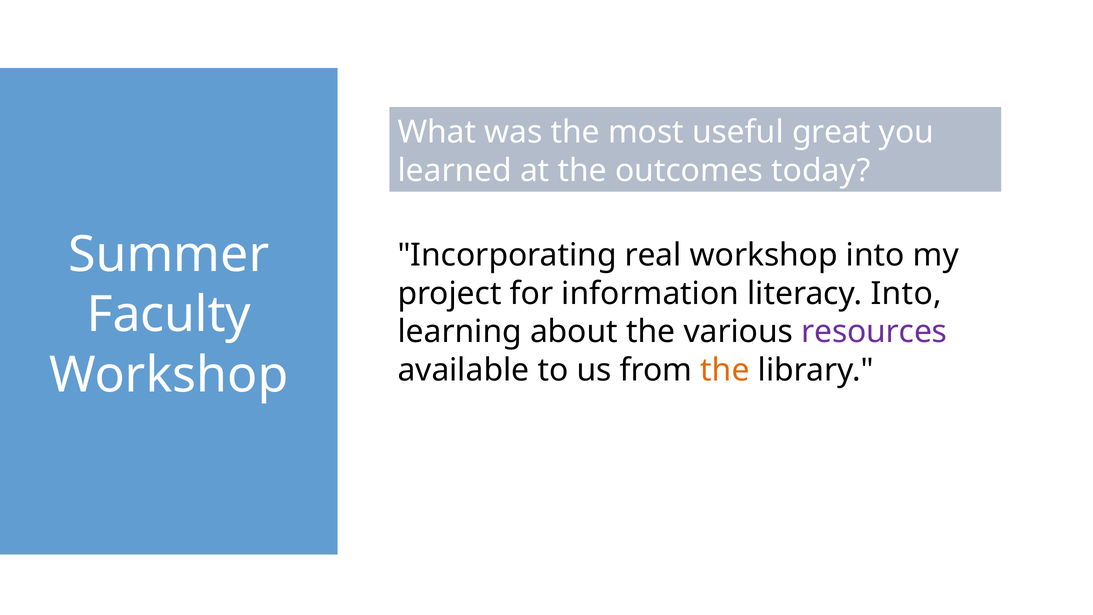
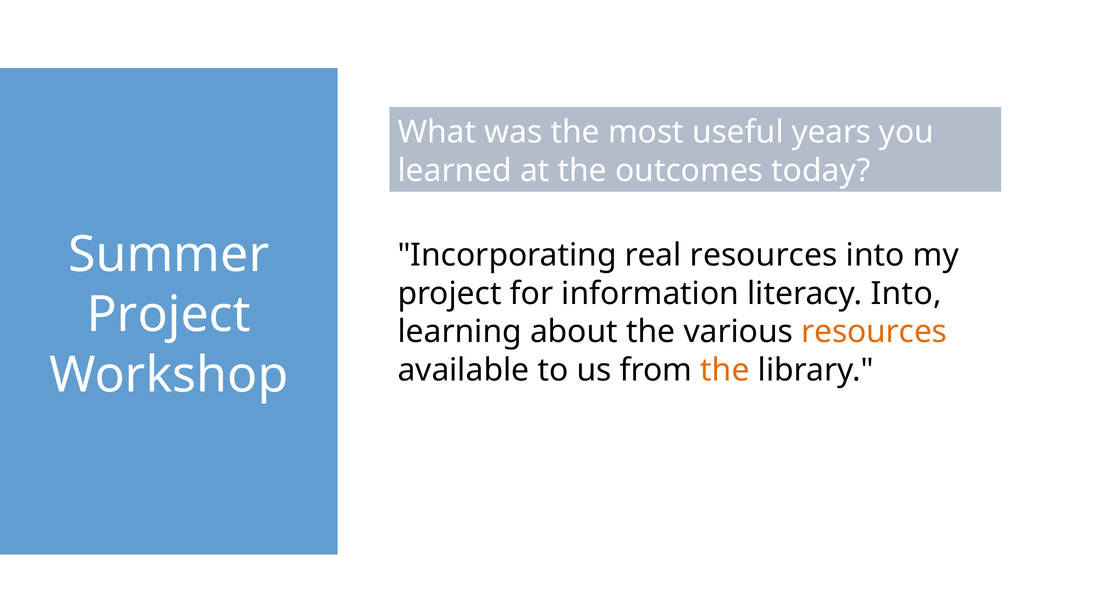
great: great -> years (832, 132)
real workshop: workshop -> resources (764, 255)
Faculty: Faculty -> Project (169, 315)
resources colour: purple -> orange (874, 332)
